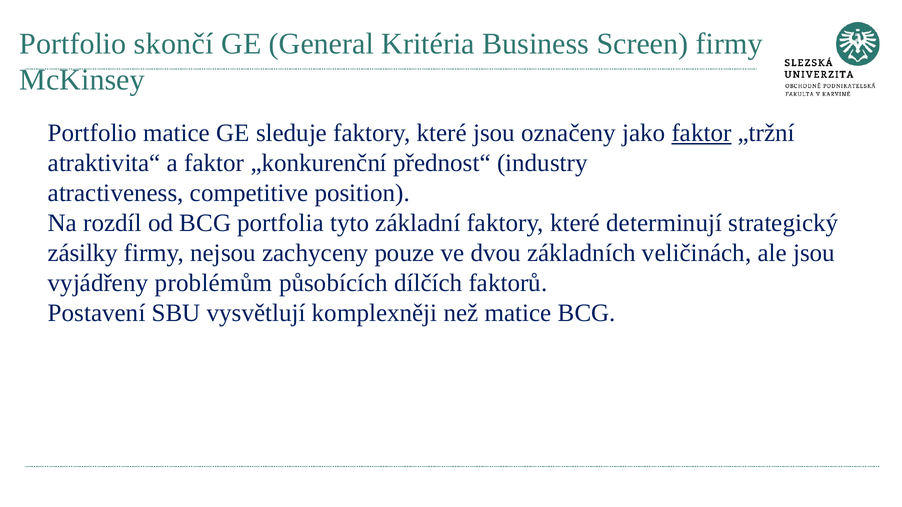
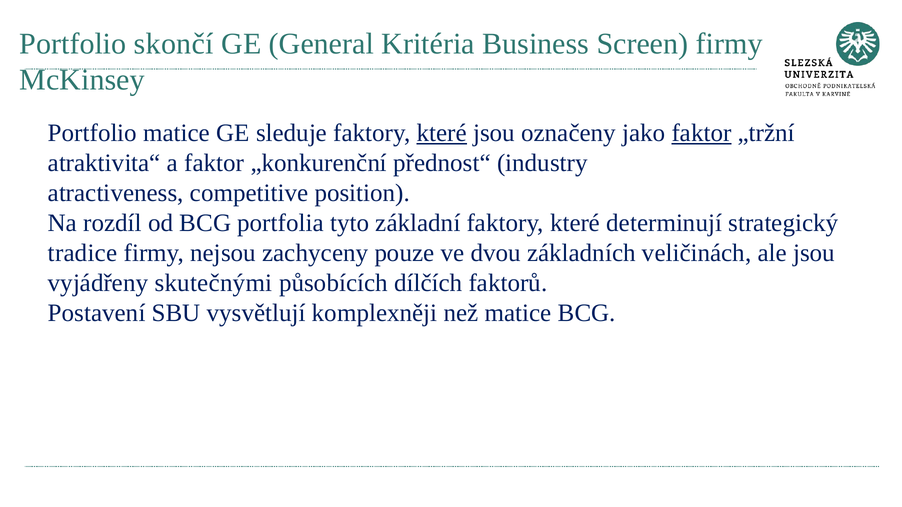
které underline: none -> present (442, 133)
zásilky: zásilky -> tradice (83, 253)
problémům: problémům -> skutečnými (214, 283)
